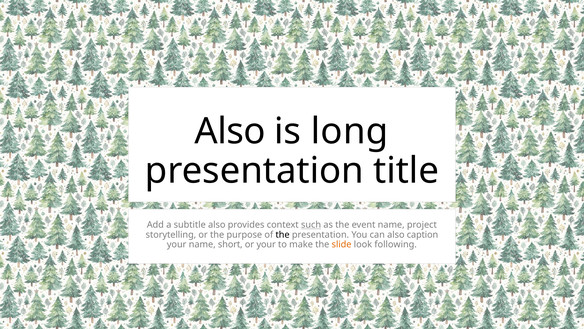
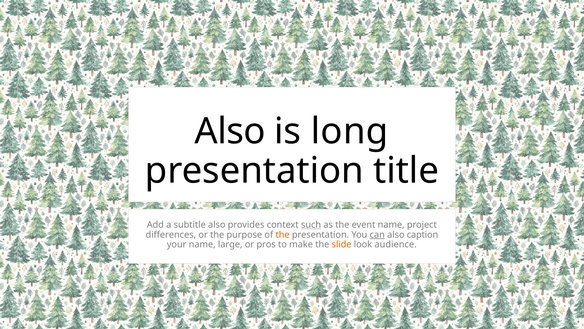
storytelling: storytelling -> differences (171, 234)
the colour: black -> orange (283, 234)
can underline: none -> present (377, 234)
short: short -> large (230, 244)
or your: your -> pros (266, 244)
following: following -> audience (396, 244)
